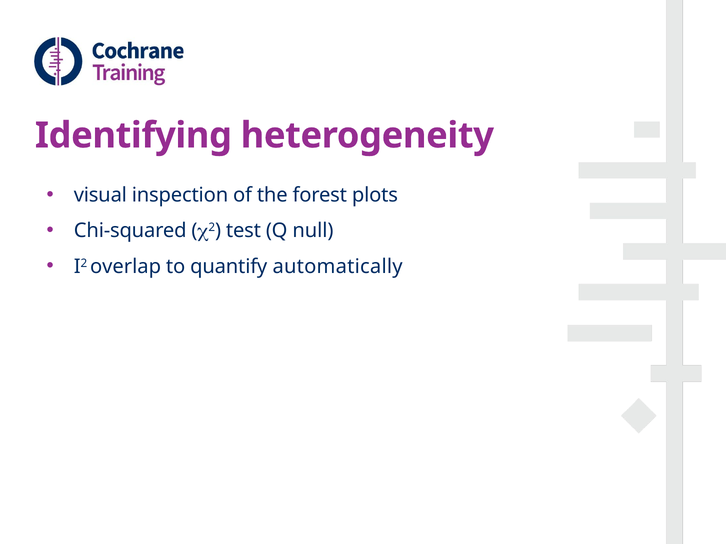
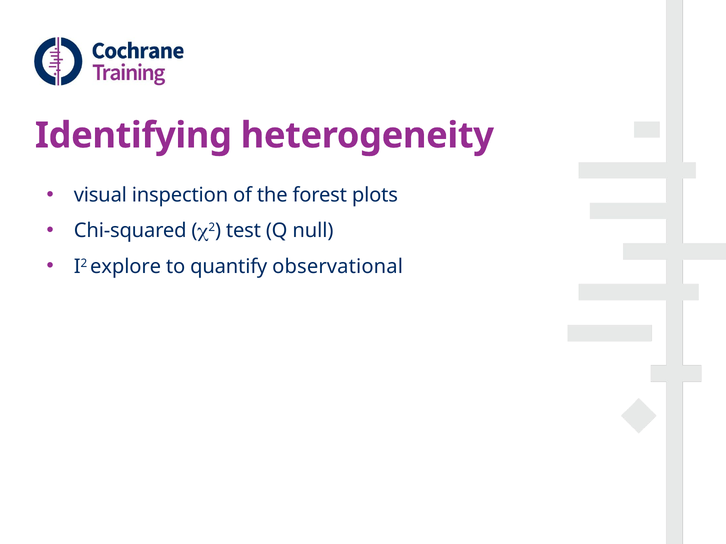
overlap: overlap -> explore (126, 267)
automatically: automatically -> observational (338, 267)
